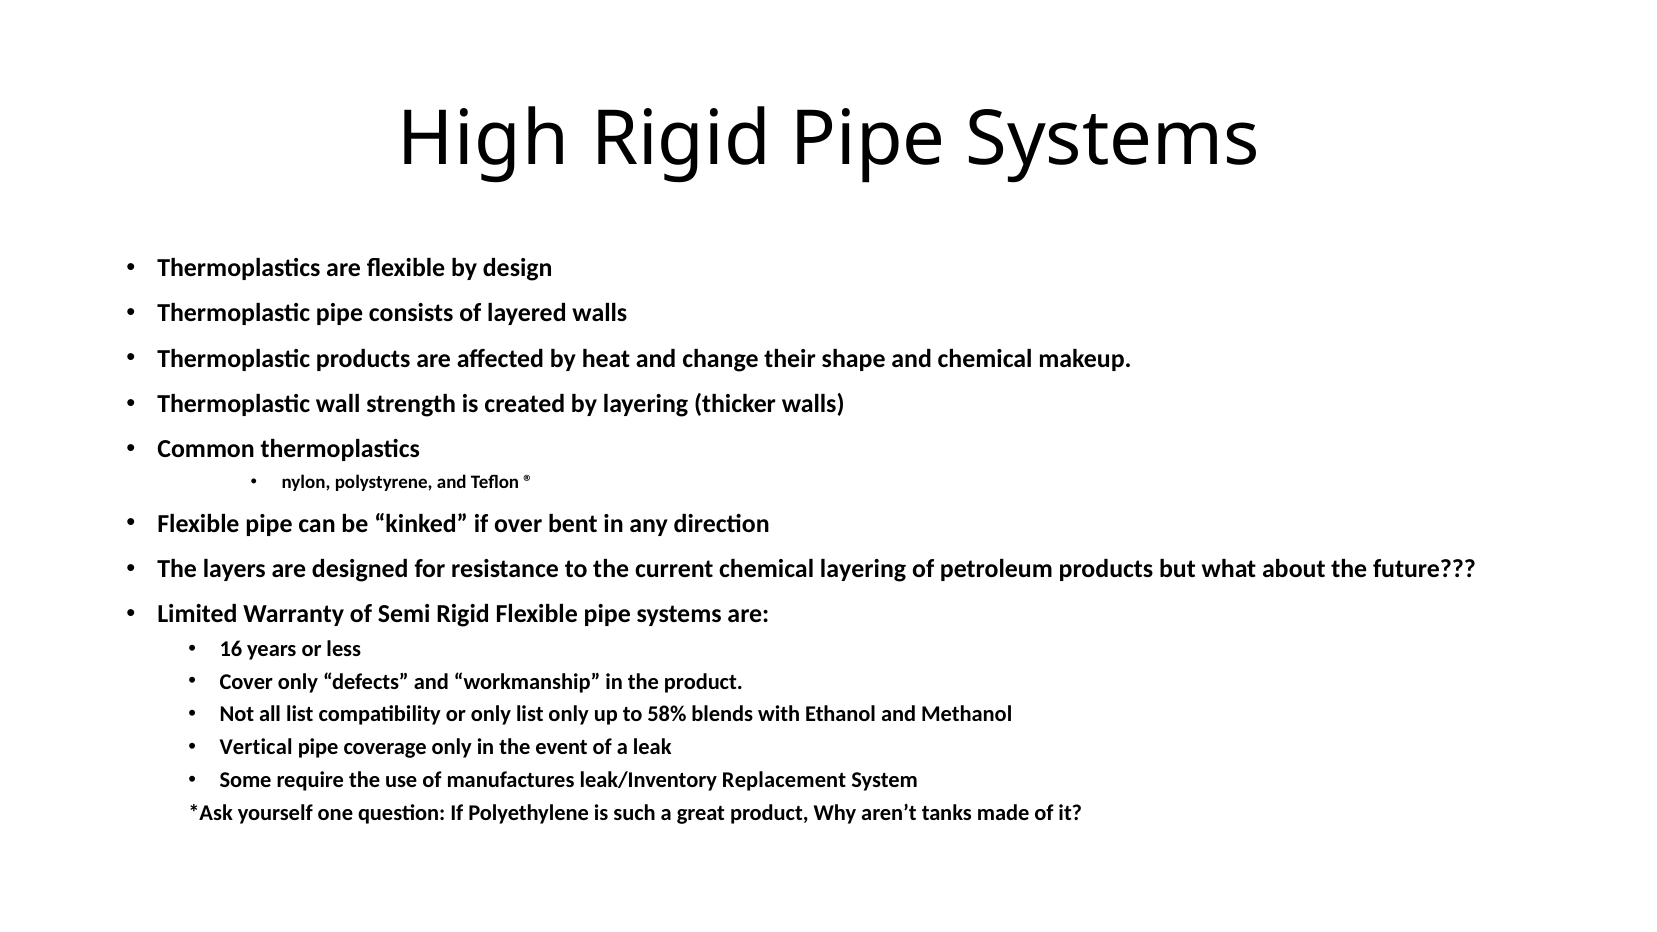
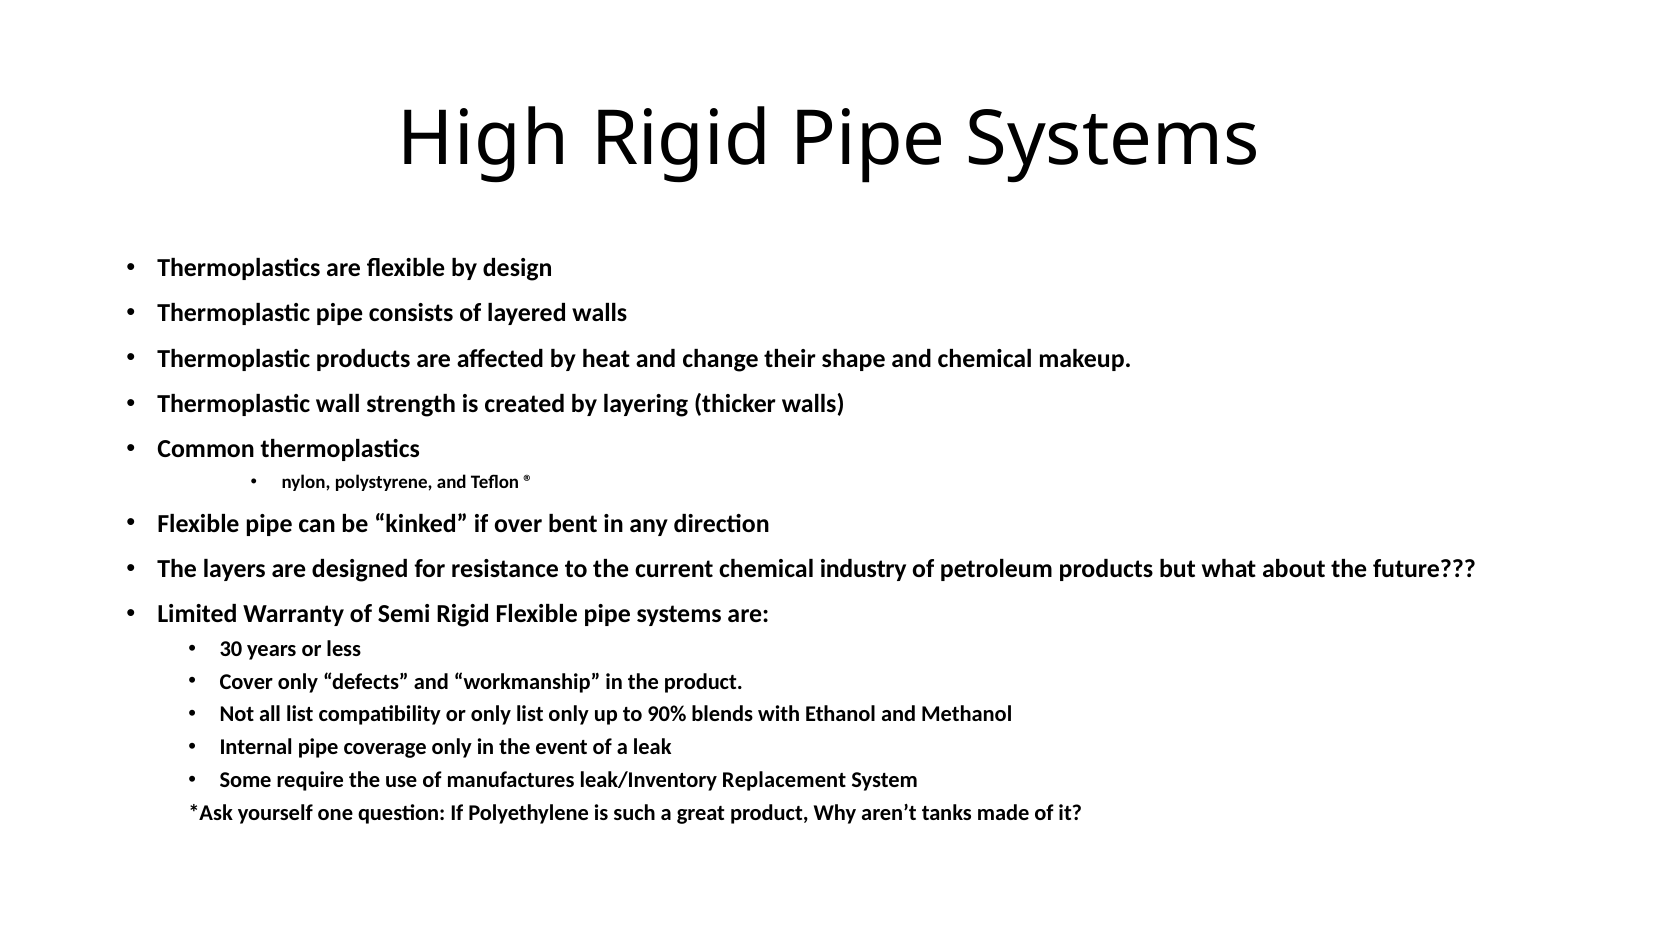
chemical layering: layering -> industry (863, 569)
16: 16 -> 30 (231, 649)
58%: 58% -> 90% (667, 715)
Vertical: Vertical -> Internal (256, 747)
